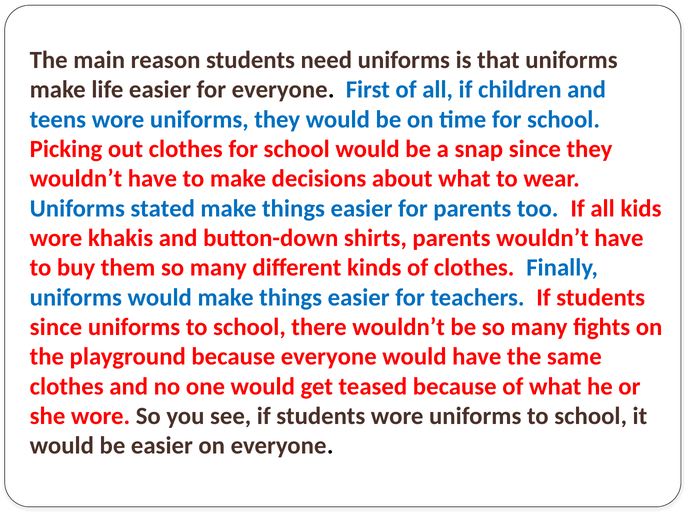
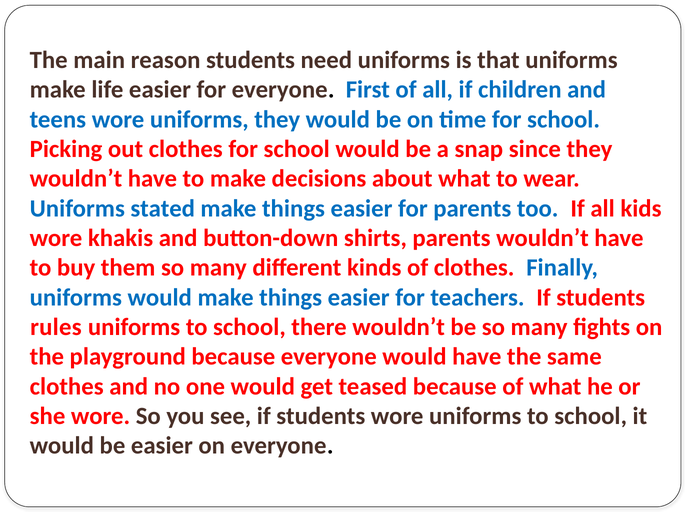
since: since -> rules (56, 327)
